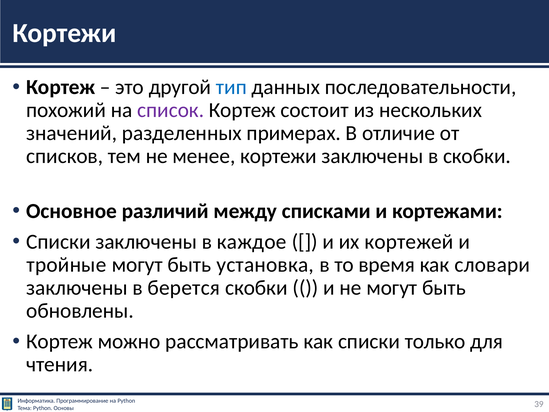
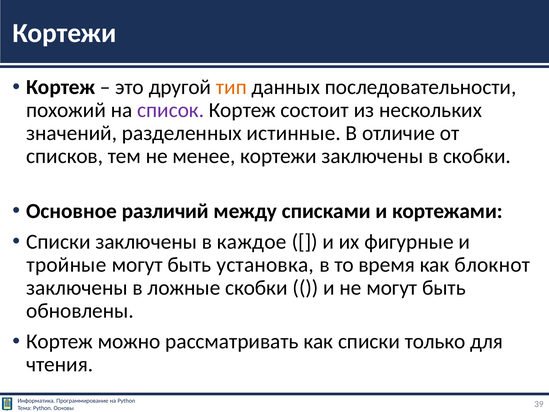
тип colour: blue -> orange (231, 87)
примерах: примерах -> истинные (294, 133)
кортежей: кортежей -> фигурные (409, 242)
словари: словари -> блокнот (492, 265)
берется: берется -> ложные (184, 288)
